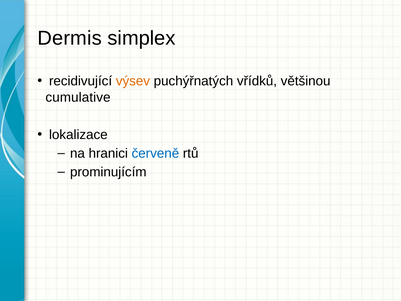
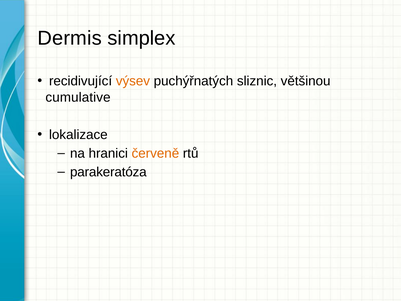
vřídků: vřídků -> sliznic (257, 81)
červeně colour: blue -> orange (155, 153)
prominujícím: prominujícím -> parakeratóza (108, 172)
